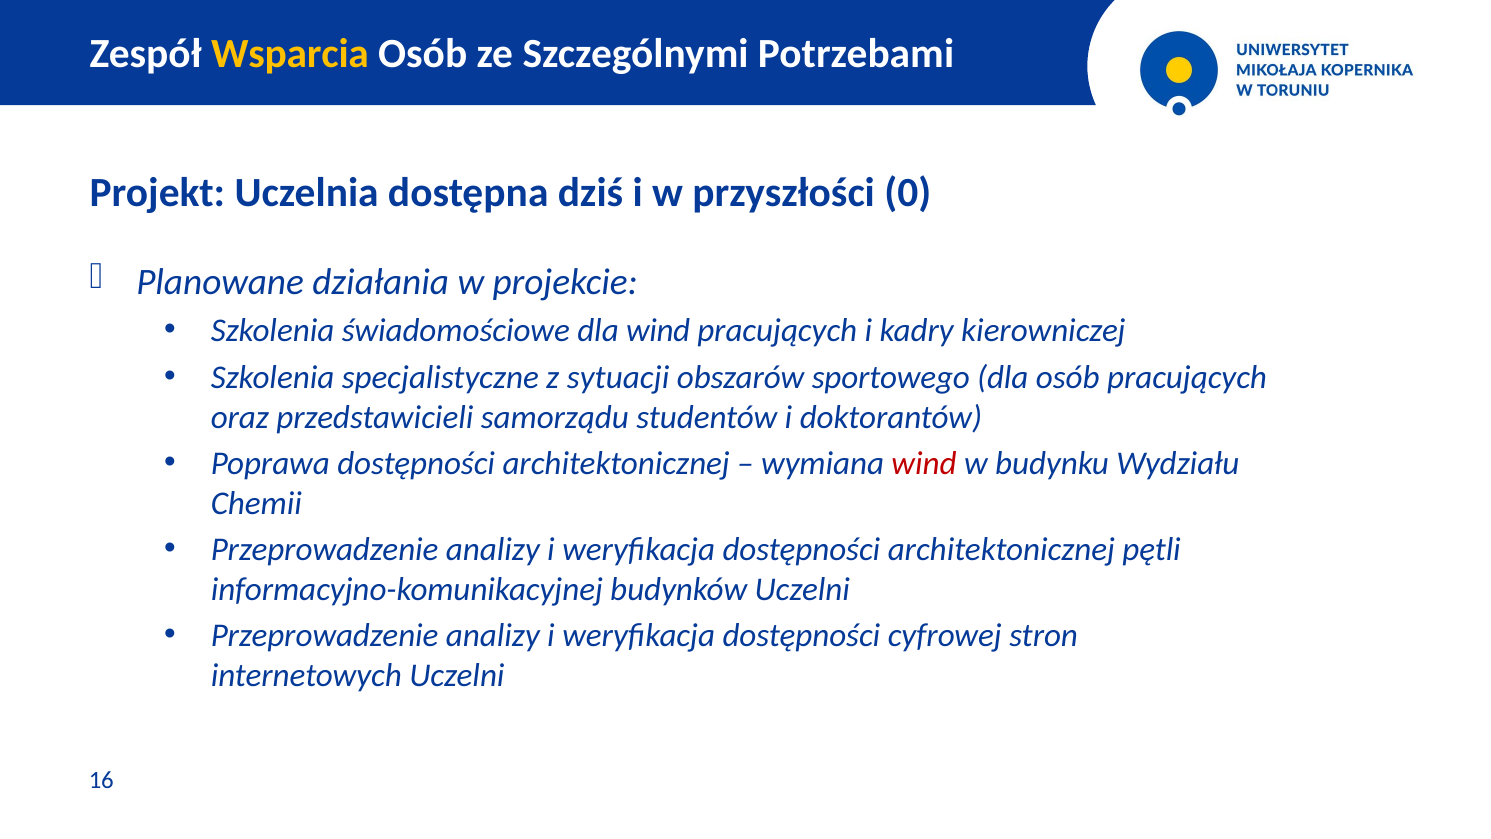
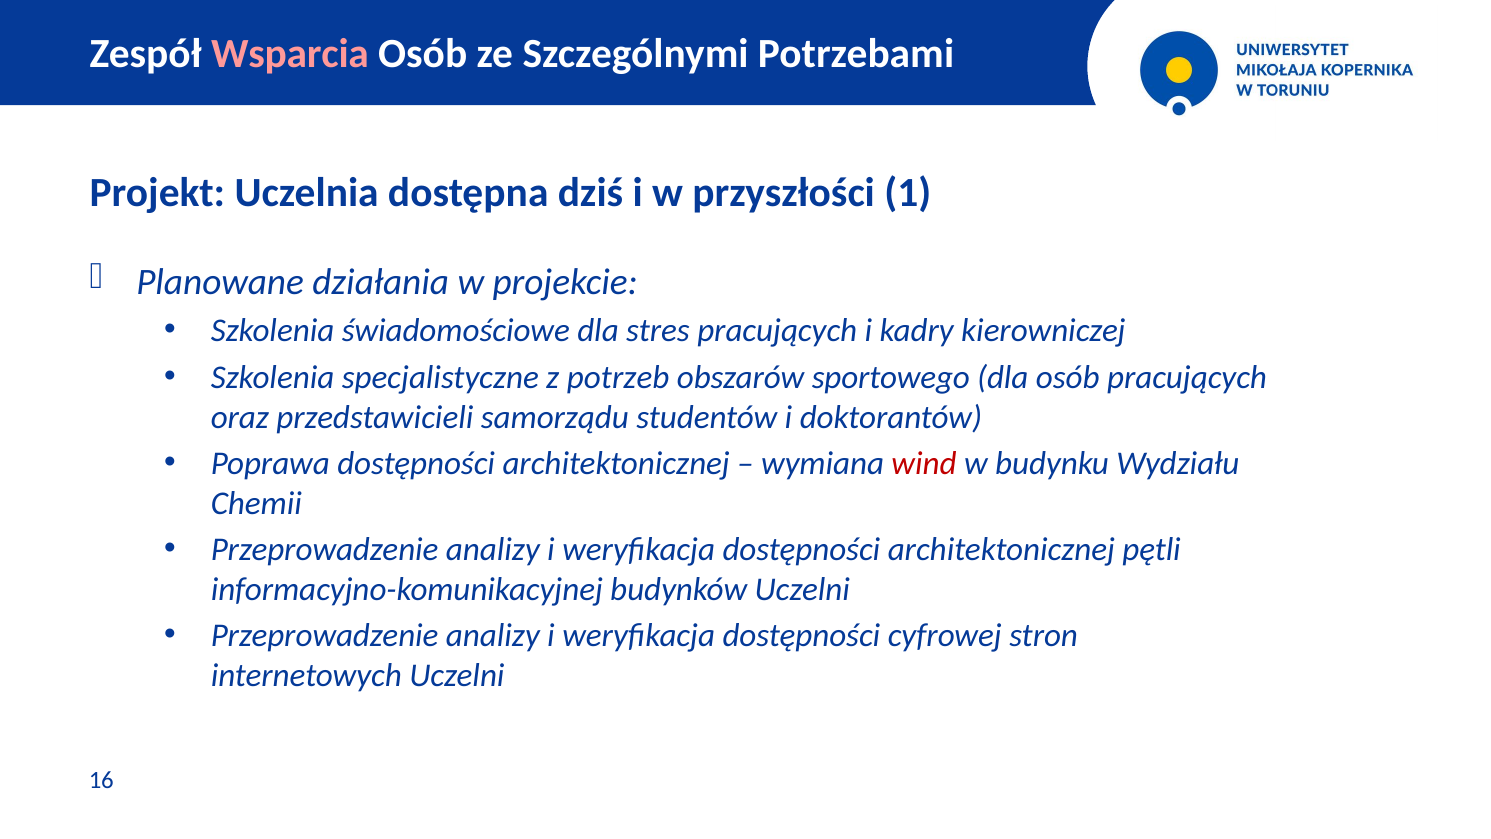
Wsparcia colour: yellow -> pink (290, 54)
0: 0 -> 1 (908, 193)
dla wind: wind -> stres (658, 331)
sytuacji: sytuacji -> potrzeb (618, 377)
